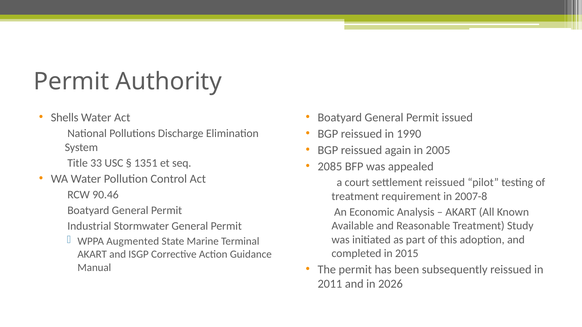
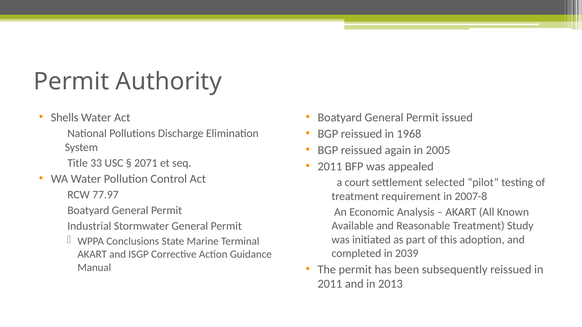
1990: 1990 -> 1968 (409, 134)
1351: 1351 -> 2071 (146, 163)
2085: 2085 -> 2011 (330, 167)
settlement reissued: reissued -> selected (445, 183)
90.46: 90.46 -> 77.97 (105, 195)
Augmented: Augmented -> Conclusions (133, 242)
2015: 2015 -> 2039 (407, 254)
2026: 2026 -> 2013 (390, 284)
